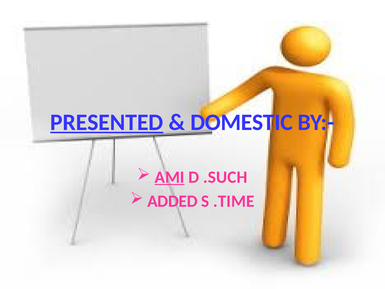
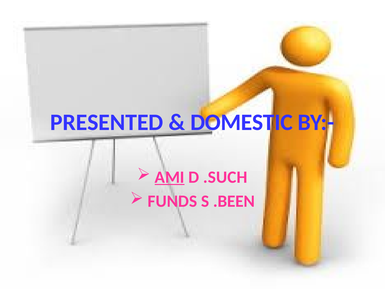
PRESENTED underline: present -> none (107, 122)
ADDED: ADDED -> FUNDS (172, 201)
.TIME: .TIME -> .BEEN (234, 201)
